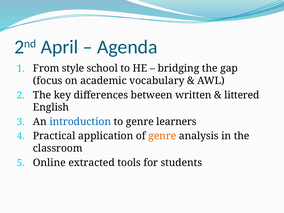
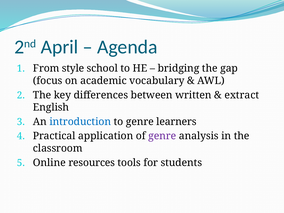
littered: littered -> extract (242, 95)
genre colour: orange -> purple (162, 136)
extracted: extracted -> resources (92, 163)
